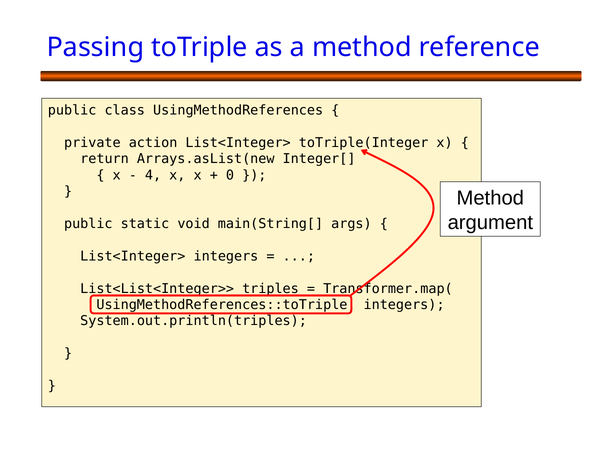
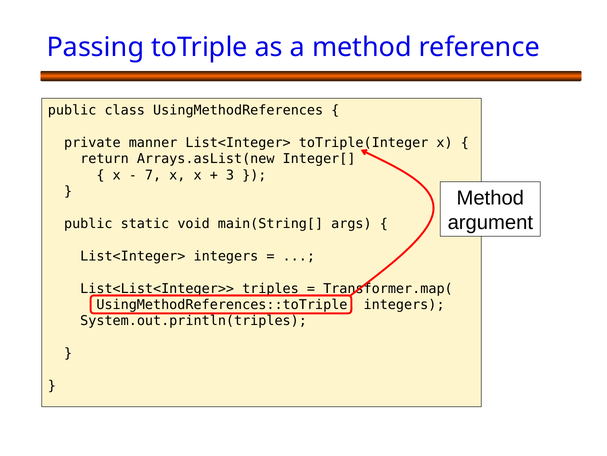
action: action -> manner (153, 143)
4: 4 -> 7 (153, 175)
0: 0 -> 3 (230, 175)
